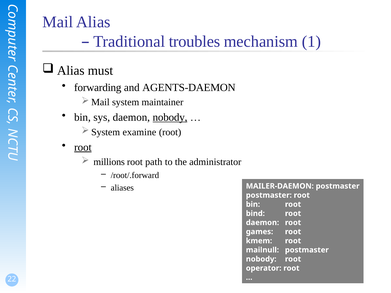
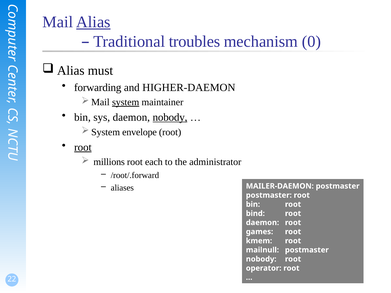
Alias underline: none -> present (93, 22)
1: 1 -> 0 (311, 42)
AGENTS-DAEMON: AGENTS-DAEMON -> HIGHER-DAEMON (189, 88)
system underline: none -> present (126, 102)
examine: examine -> envelope (140, 132)
path: path -> each (154, 162)
